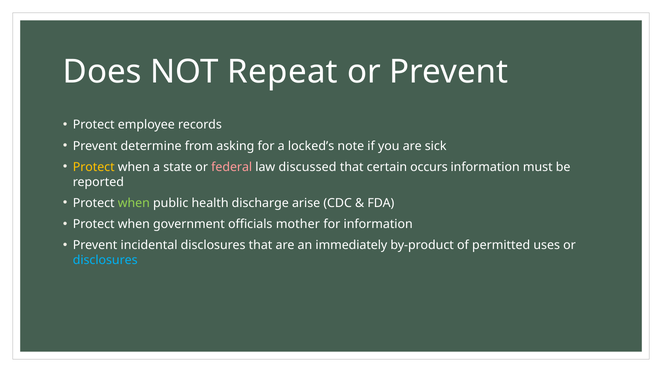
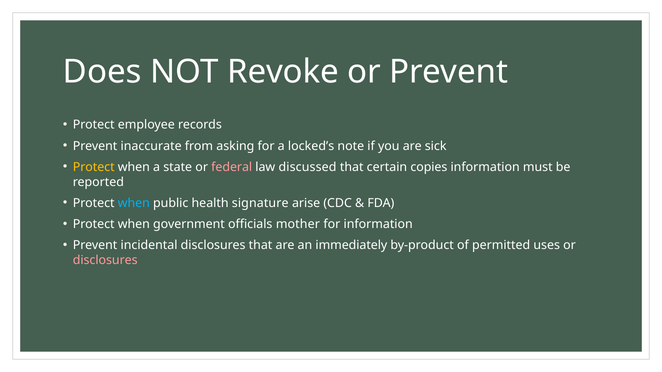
Repeat: Repeat -> Revoke (283, 72)
determine: determine -> inaccurate (151, 146)
occurs: occurs -> copies (429, 167)
when colour: light green -> light blue (134, 203)
discharge: discharge -> signature (260, 203)
disclosures colour: light blue -> pink (105, 260)
